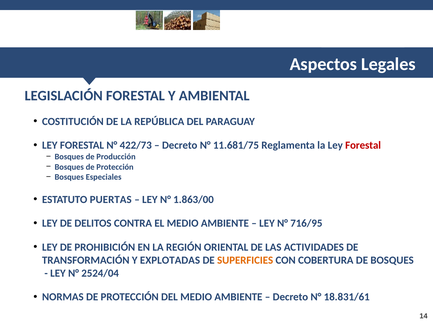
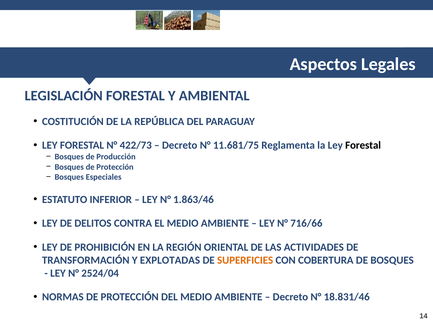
Forestal colour: red -> black (363, 145)
PUERTAS: PUERTAS -> INFERIOR (111, 199)
1.863/00: 1.863/00 -> 1.863/46 (194, 199)
716/95: 716/95 -> 716/66 (306, 223)
18.831/61: 18.831/61 -> 18.831/46 (347, 297)
